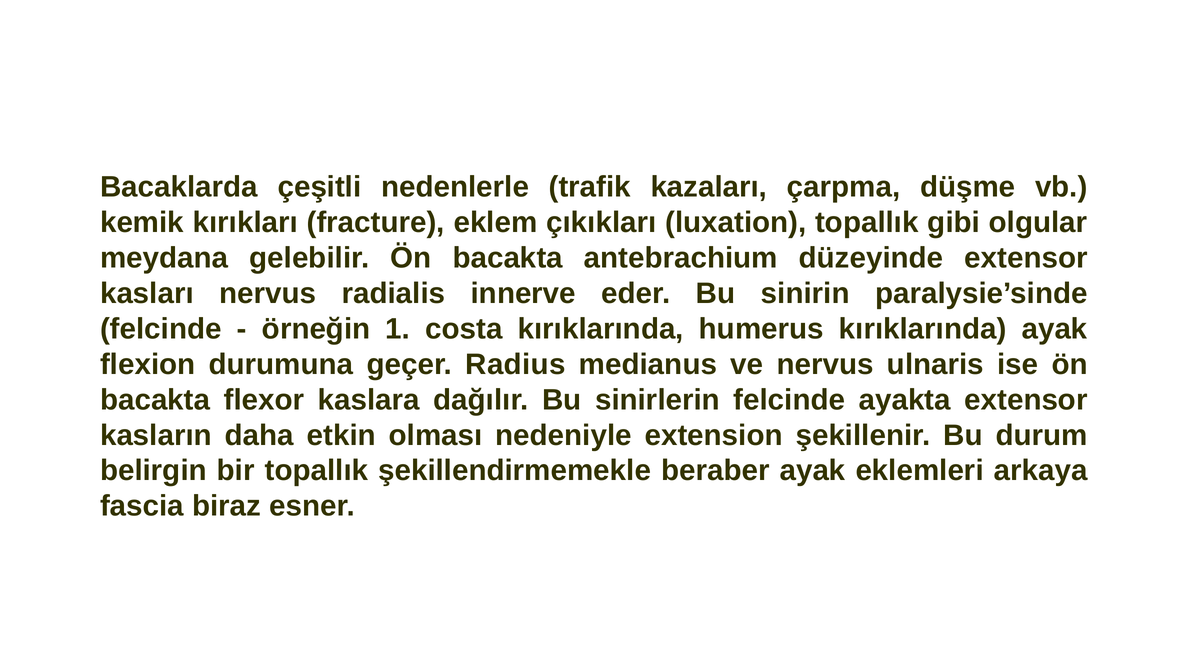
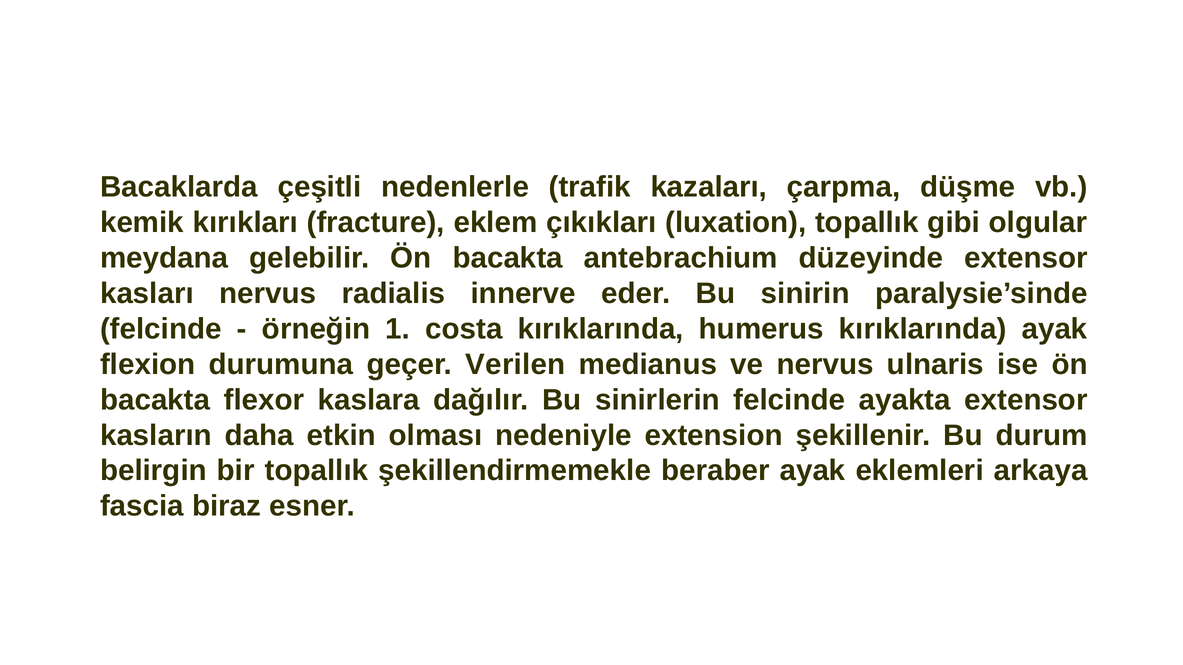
Radius: Radius -> Verilen (515, 365)
